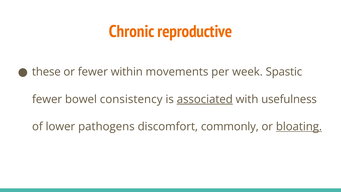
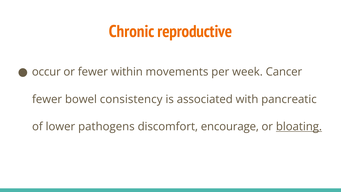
these: these -> occur (46, 72)
Spastic: Spastic -> Cancer (284, 72)
associated underline: present -> none (205, 99)
usefulness: usefulness -> pancreatic (289, 99)
commonly: commonly -> encourage (230, 126)
